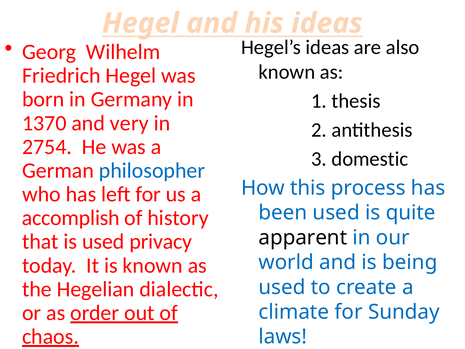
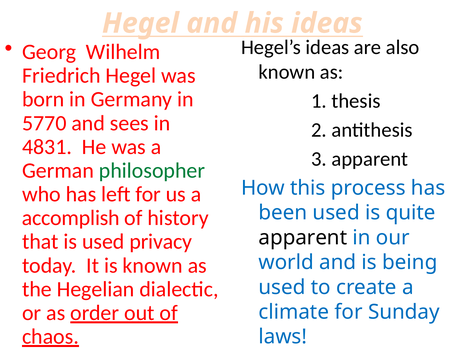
1370: 1370 -> 5770 (44, 123)
very: very -> sees (129, 123)
2754: 2754 -> 4831 (47, 147)
3 domestic: domestic -> apparent (370, 159)
philosopher colour: blue -> green (152, 170)
